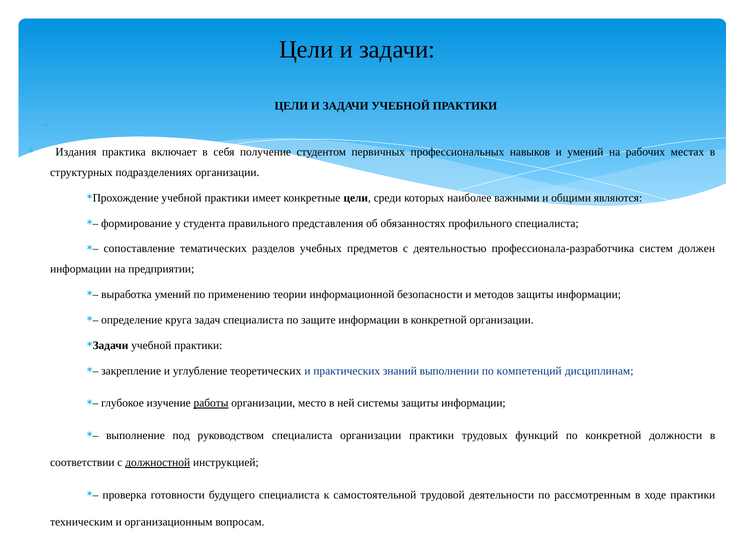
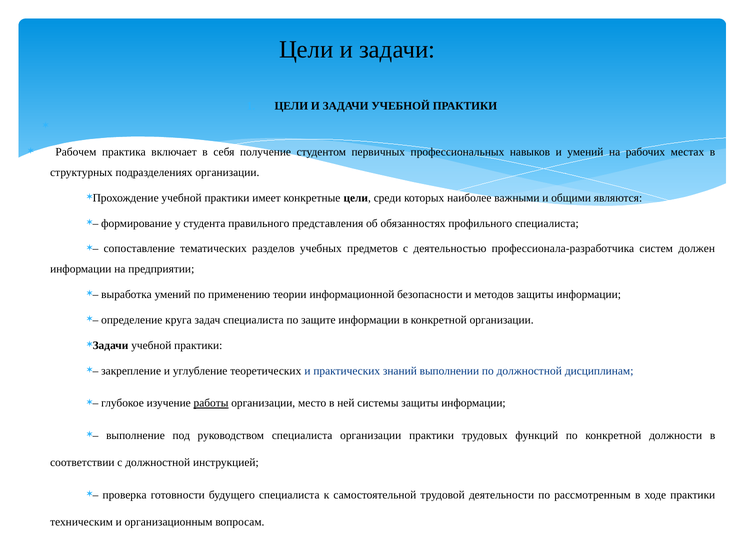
Издания: Издания -> Рабочем (76, 152)
по компетенций: компетенций -> должностной (529, 371)
должностной underline: present -> none (158, 463)
